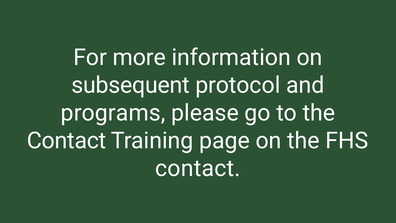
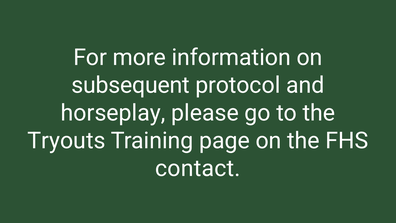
programs: programs -> horseplay (113, 113)
Contact: Contact -> Tryouts (66, 141)
